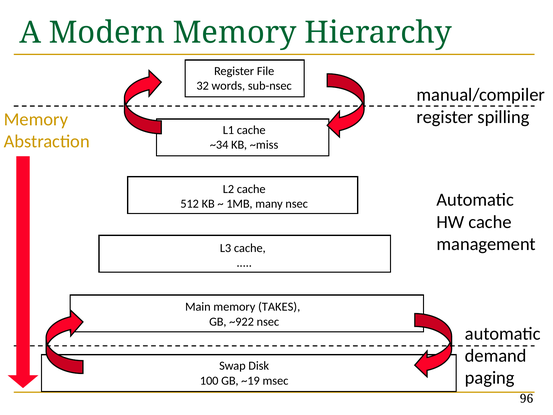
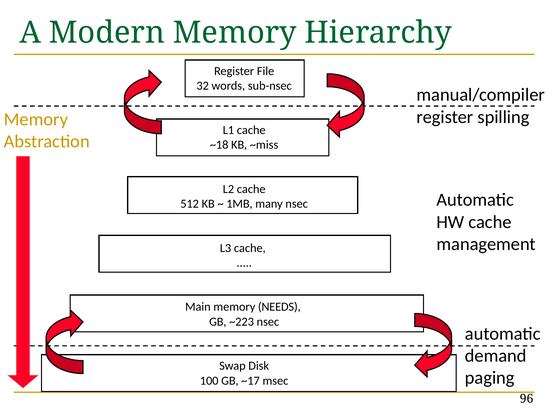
~34: ~34 -> ~18 (219, 145)
TAKES: TAKES -> NEEDS (279, 307)
~922: ~922 -> ~223 (242, 321)
~19: ~19 -> ~17 (250, 380)
